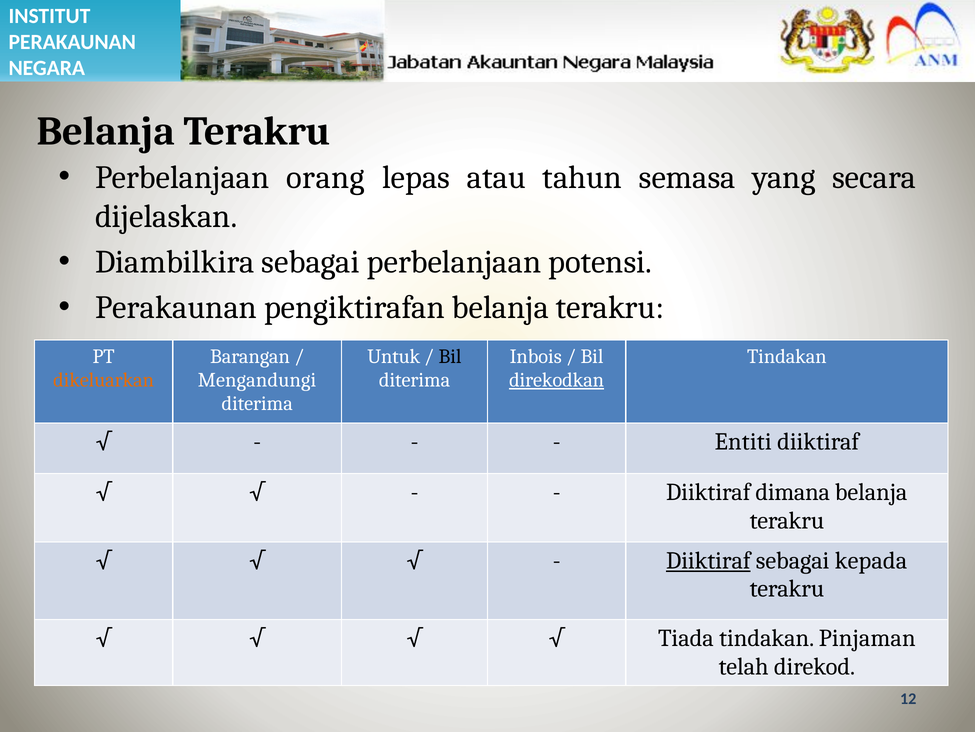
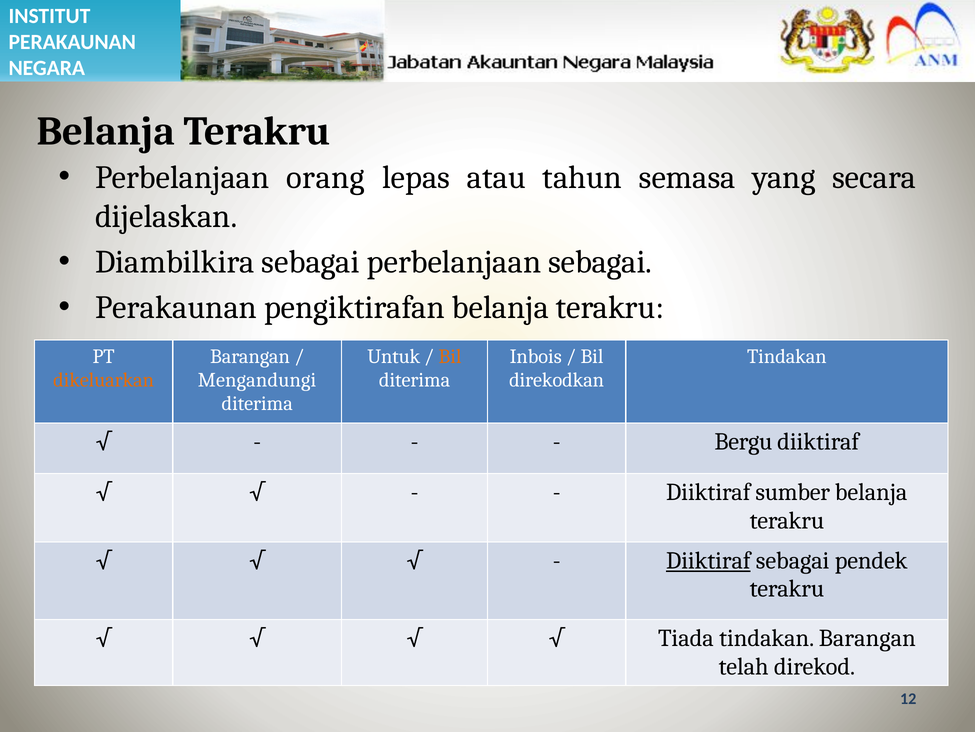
perbelanjaan potensi: potensi -> sebagai (600, 262)
Bil colour: black -> orange (450, 356)
direkodkan underline: present -> none (557, 380)
Entiti: Entiti -> Bergu (743, 441)
dimana: dimana -> sumber (793, 492)
kepada: kepada -> pendek (871, 560)
tindakan Pinjaman: Pinjaman -> Barangan (867, 638)
